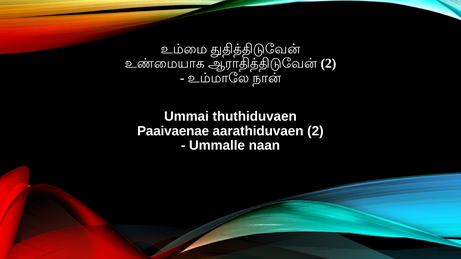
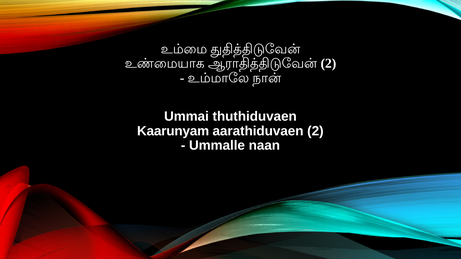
Paaivaenae: Paaivaenae -> Kaarunyam (173, 131)
